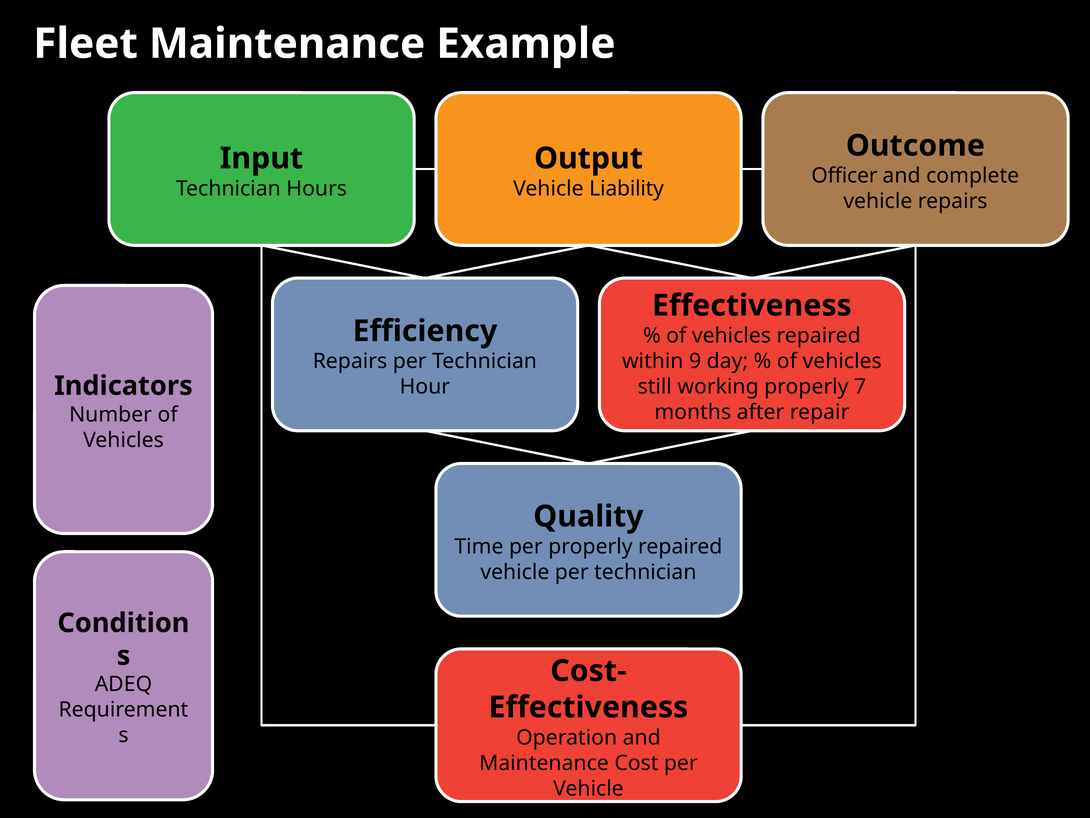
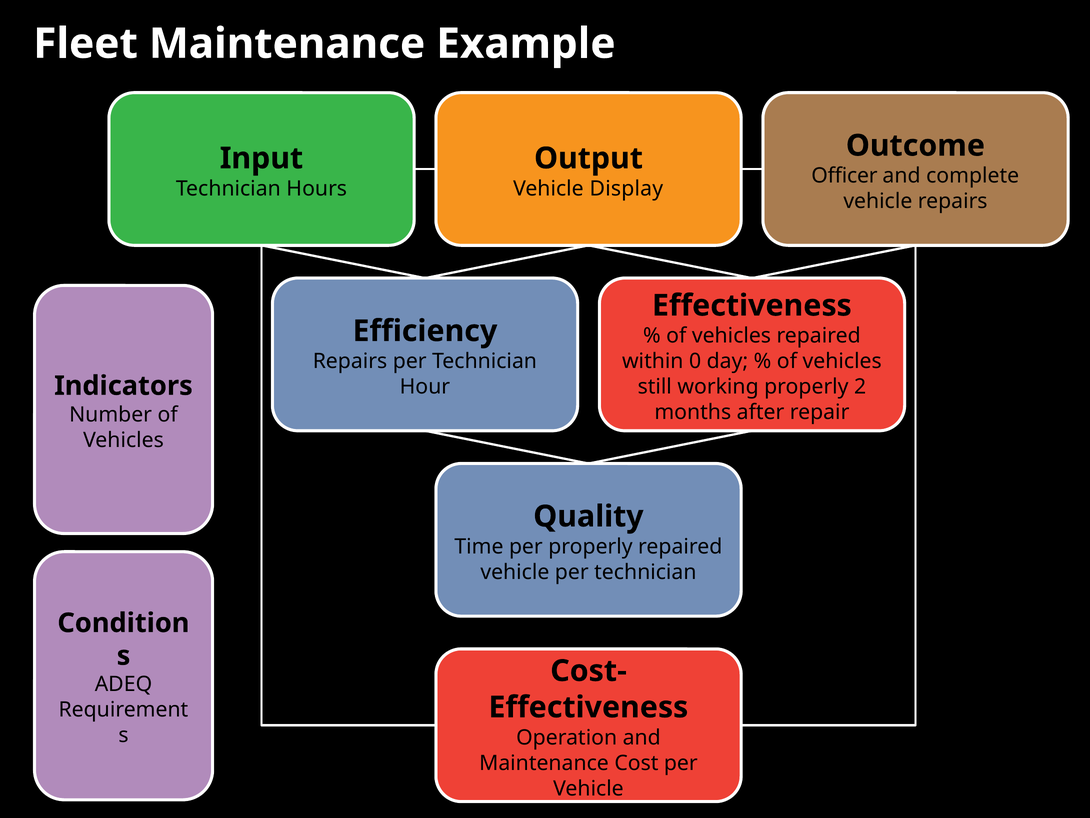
Liability: Liability -> Display (626, 189)
9: 9 -> 0 (695, 361)
7: 7 -> 2 (860, 387)
